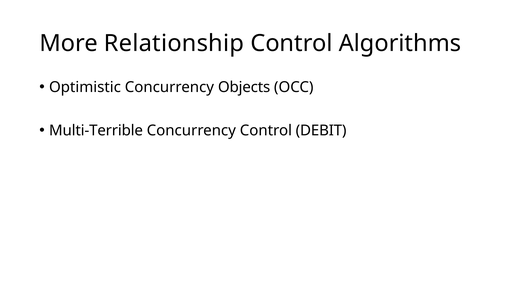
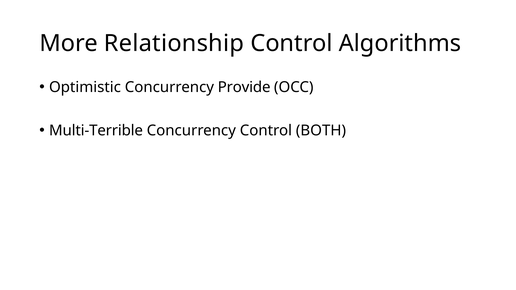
Objects: Objects -> Provide (244, 87)
DEBIT: DEBIT -> BOTH (321, 131)
